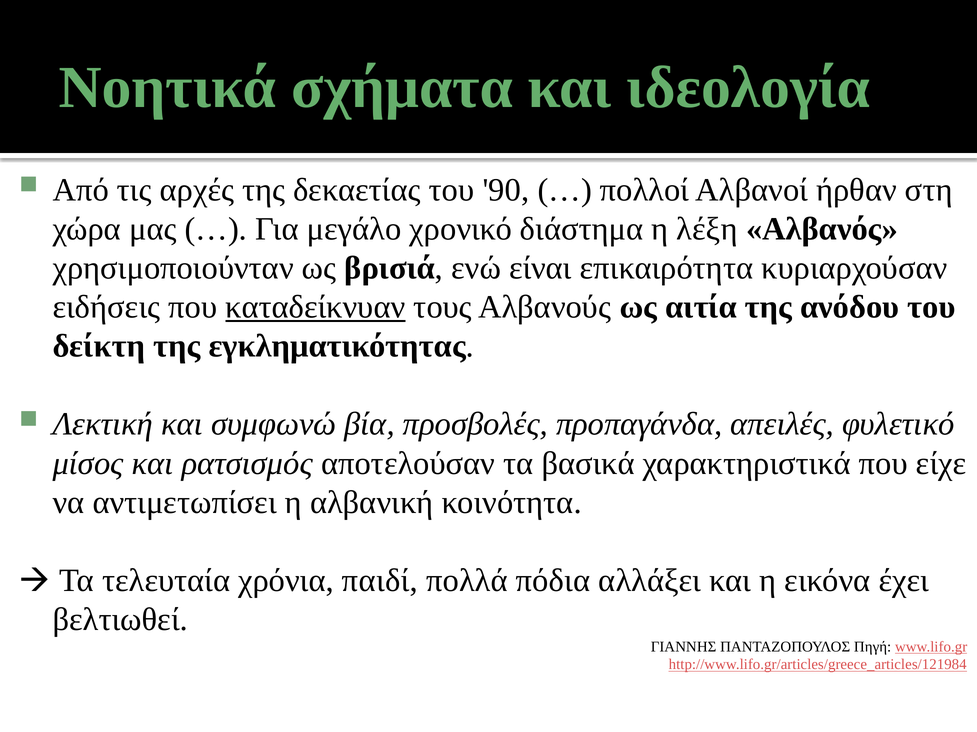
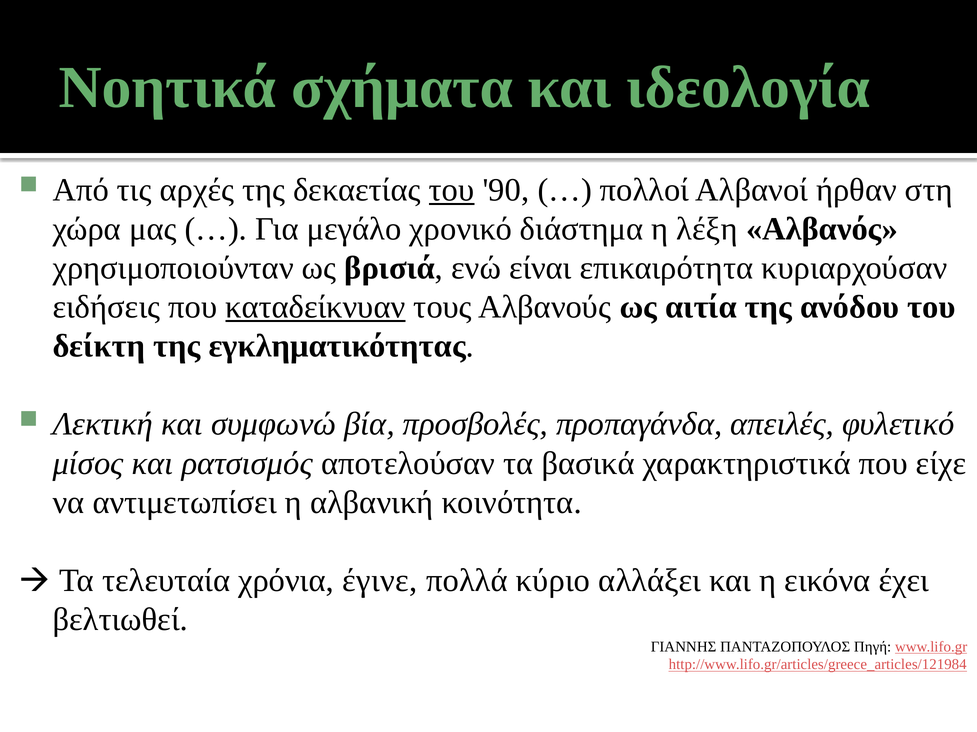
του underline: none -> present (452, 190)
παιδί: παιδί -> έγινε (380, 581)
πόδια: πόδια -> κύριο (553, 581)
